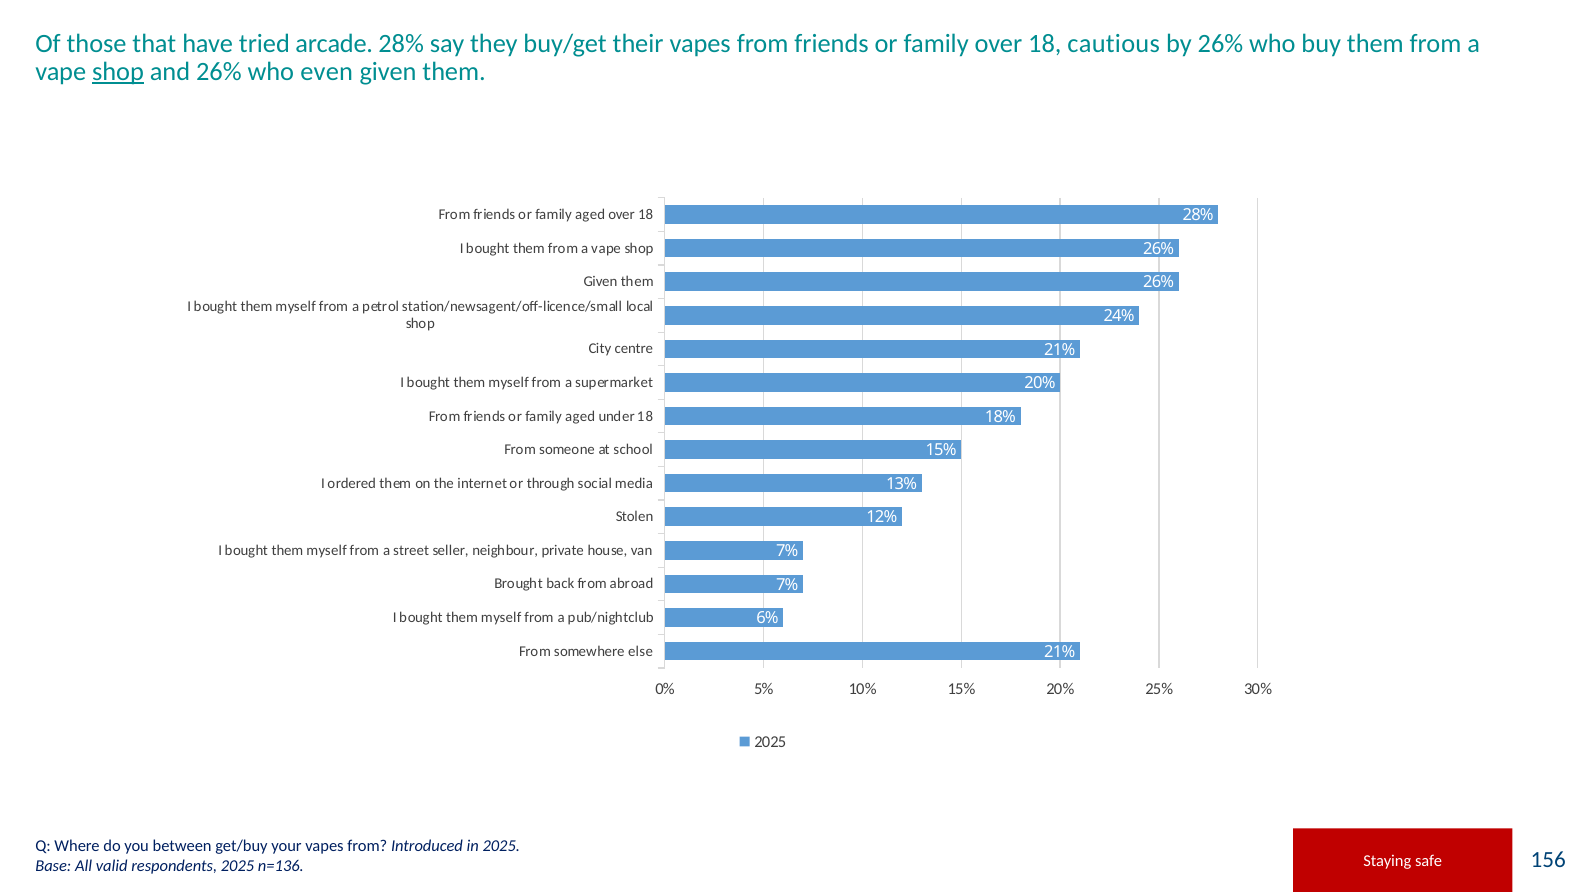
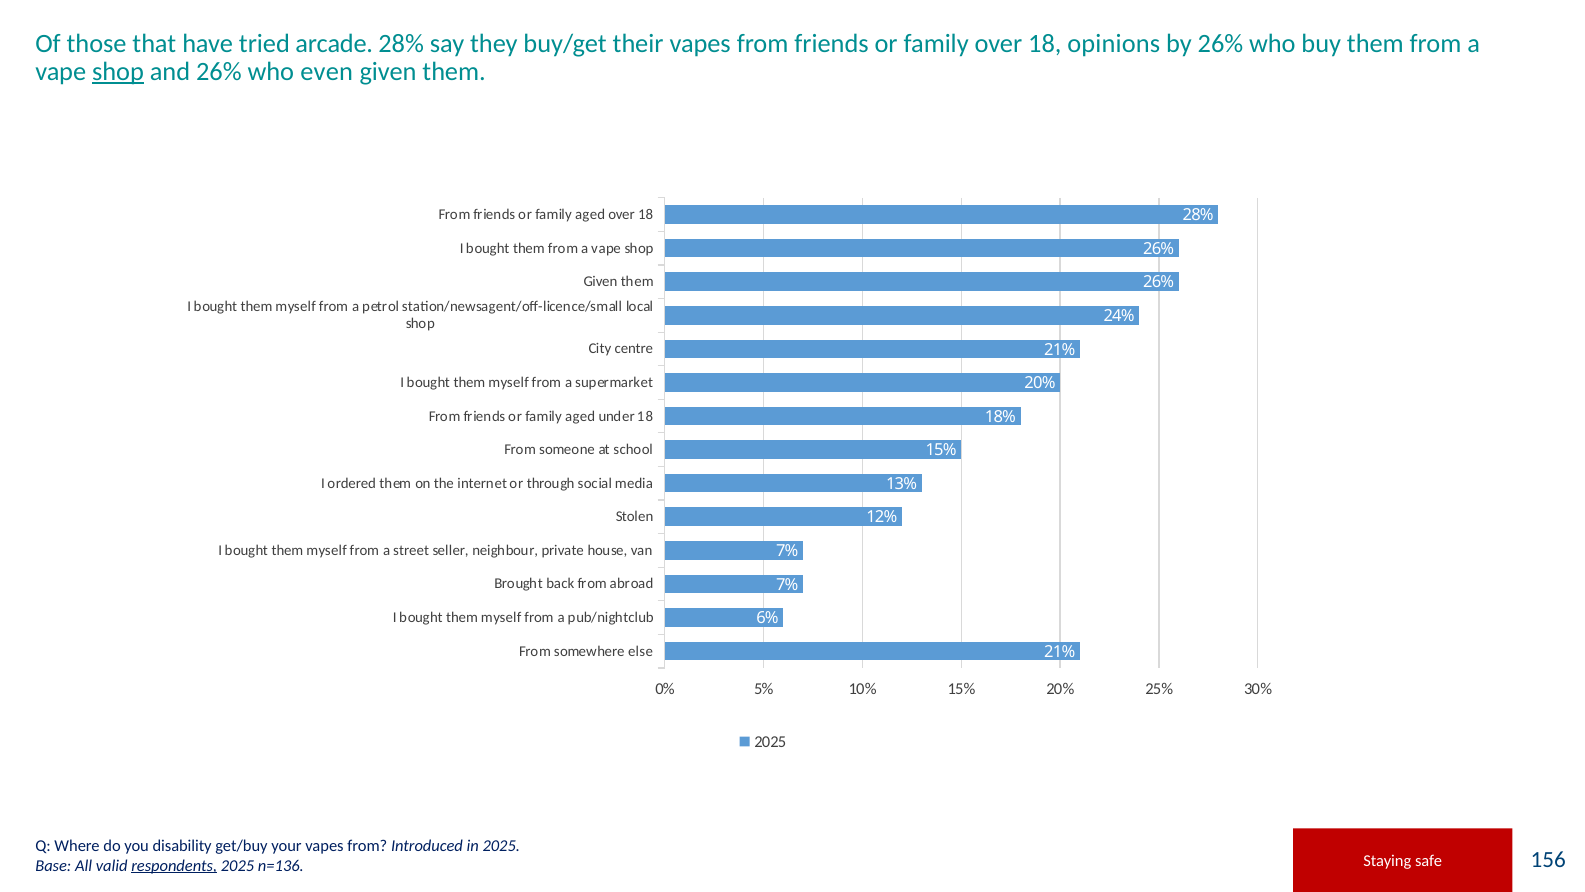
cautious: cautious -> opinions (1114, 43)
between: between -> disability (182, 845)
respondents underline: none -> present (174, 865)
